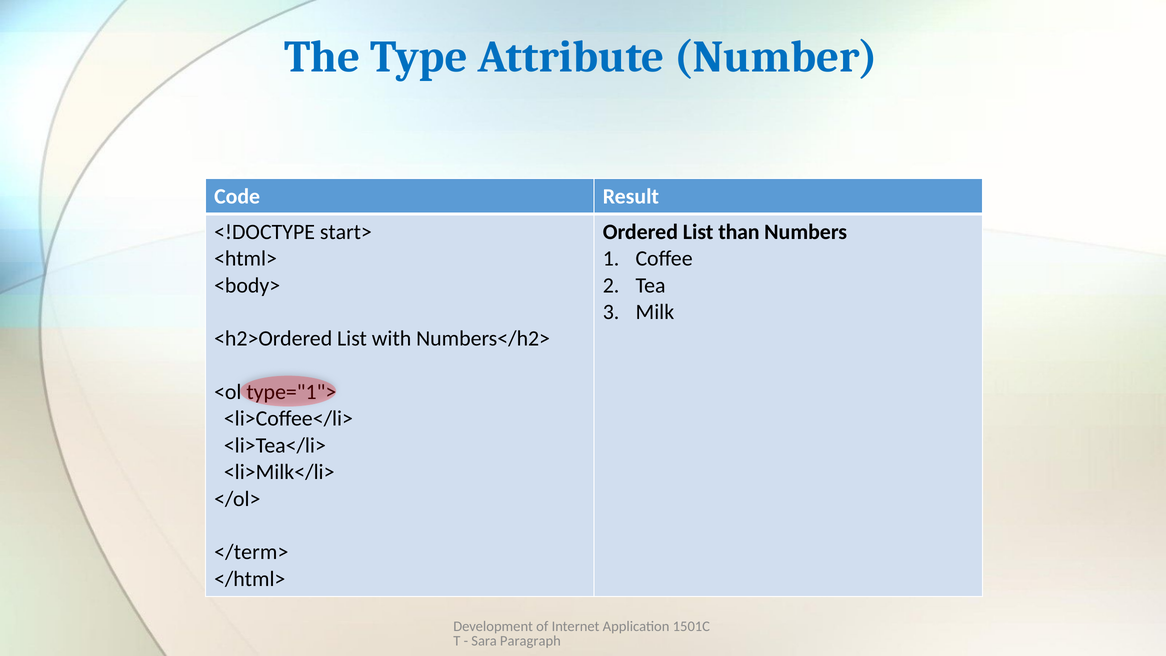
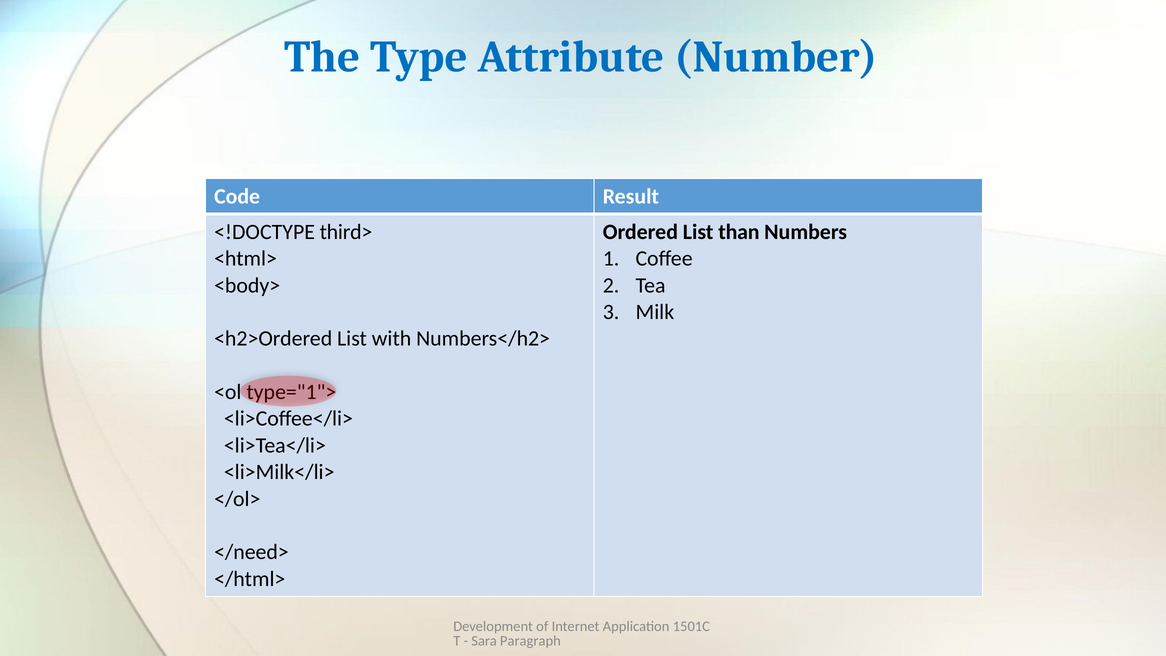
start>: start> -> third> (346, 232)
</term>: </term> -> </need> (251, 552)
